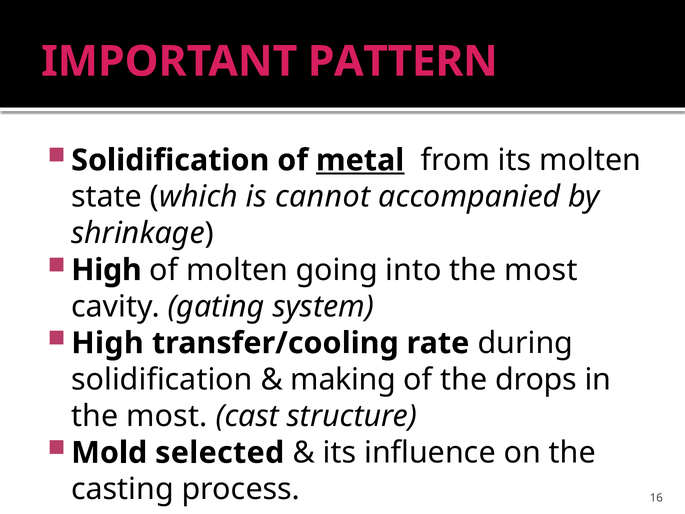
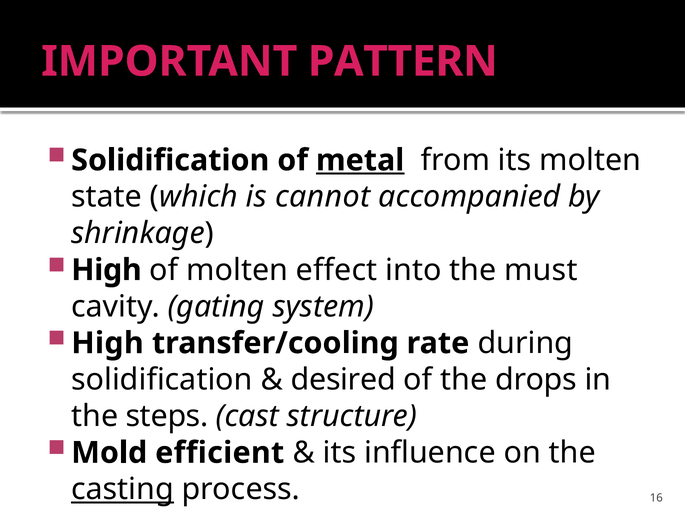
going: going -> effect (337, 270)
into the most: most -> must (541, 270)
making: making -> desired (343, 379)
most: most -> steps (167, 416)
selected: selected -> efficient (220, 453)
casting underline: none -> present (123, 489)
